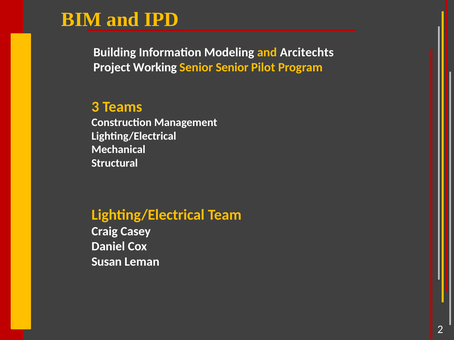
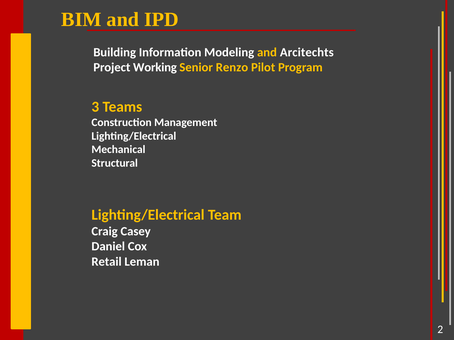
Senior Senior: Senior -> Renzo (232, 67)
Susan: Susan -> Retail (107, 262)
